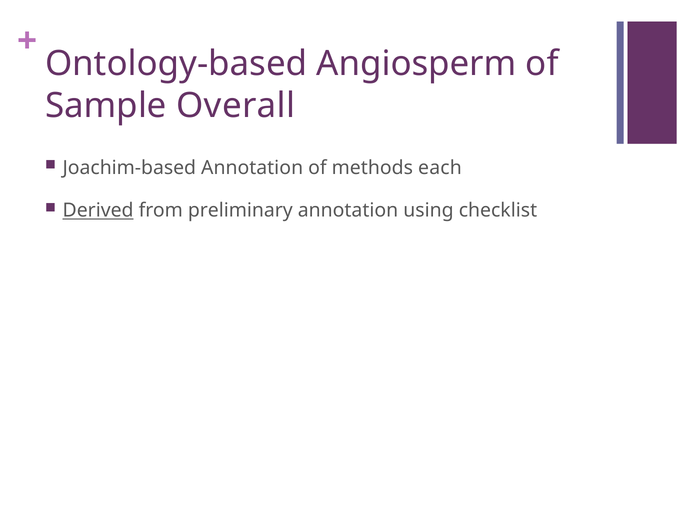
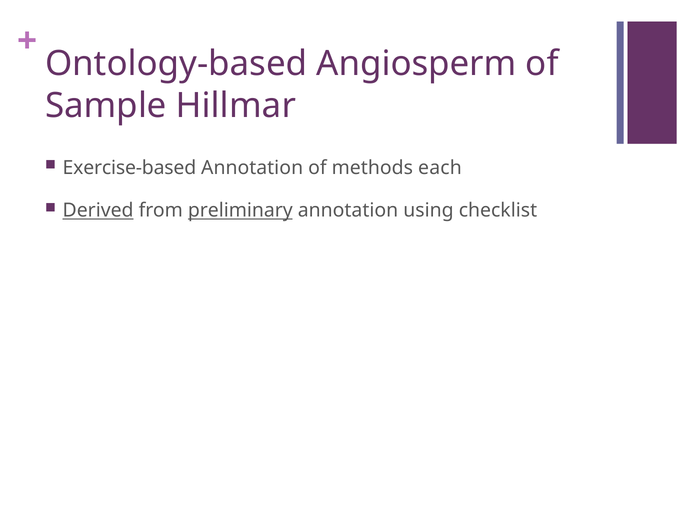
Overall: Overall -> Hillmar (236, 106)
Joachim-based: Joachim-based -> Exercise-based (129, 168)
preliminary underline: none -> present (240, 211)
